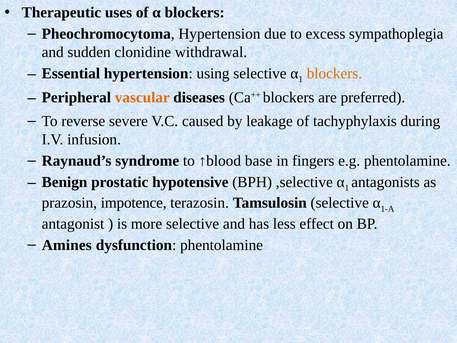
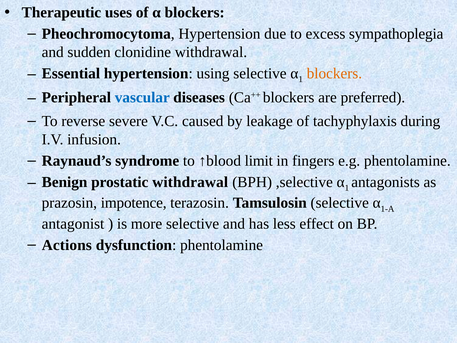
vascular colour: orange -> blue (142, 97)
base: base -> limit (259, 161)
prostatic hypotensive: hypotensive -> withdrawal (190, 182)
Amines: Amines -> Actions (67, 245)
